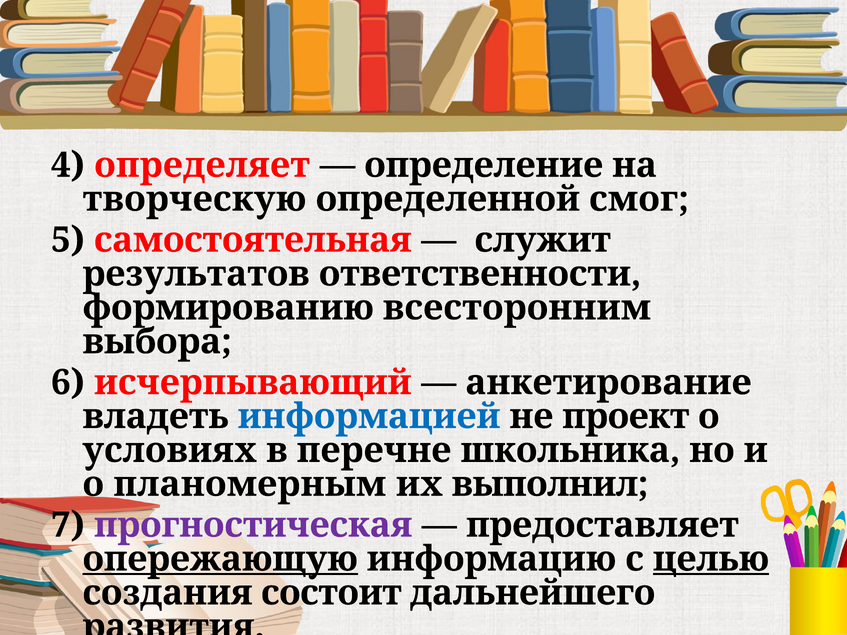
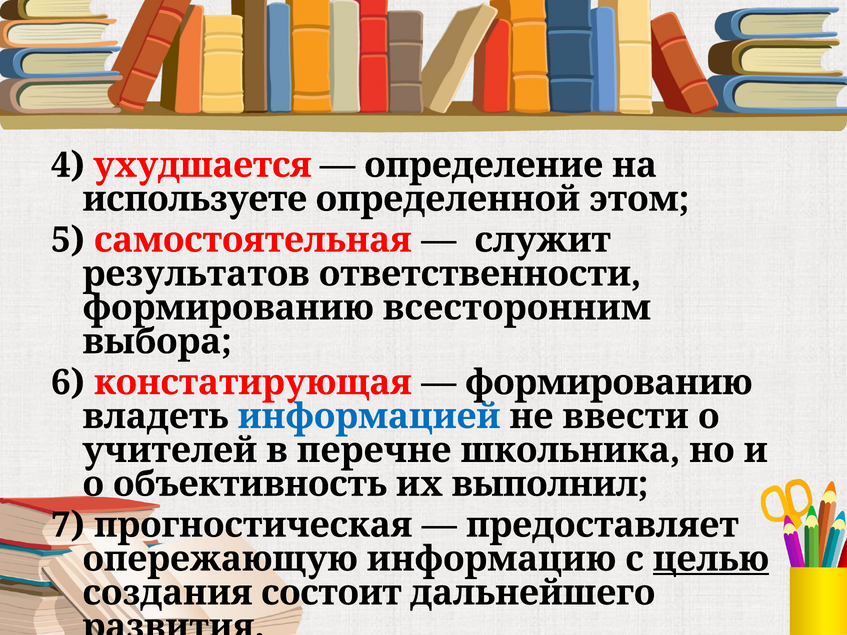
определяет: определяет -> ухудшается (202, 165)
творческую: творческую -> используете (195, 199)
смог: смог -> этом (639, 199)
исчерпывающий: исчерпывающий -> констатирующая (253, 383)
анкетирование: анкетирование -> формированию (609, 383)
проект: проект -> ввести (626, 417)
условиях: условиях -> учителей (170, 450)
планомерным: планомерным -> объективность (250, 484)
прогностическая colour: purple -> black (253, 525)
опережающую underline: present -> none (220, 559)
